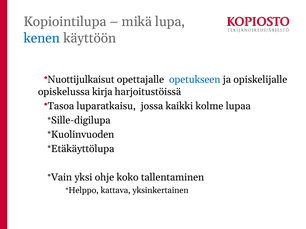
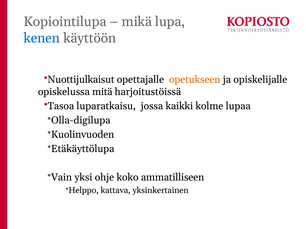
opetukseen colour: blue -> orange (195, 80)
kirja: kirja -> mitä (102, 92)
Sille-digilupa: Sille-digilupa -> Olla-digilupa (81, 121)
tallentaminen: tallentaminen -> ammatilliseen (173, 178)
